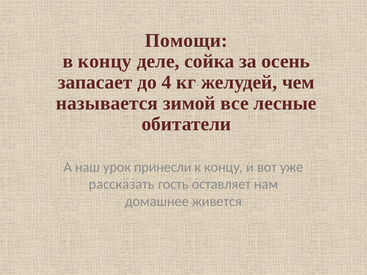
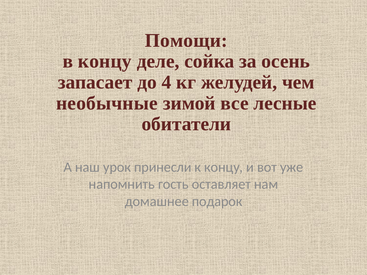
называется: называется -> необычные (107, 103)
рассказать: рассказать -> напомнить (122, 184)
живется: живется -> подарок (217, 202)
